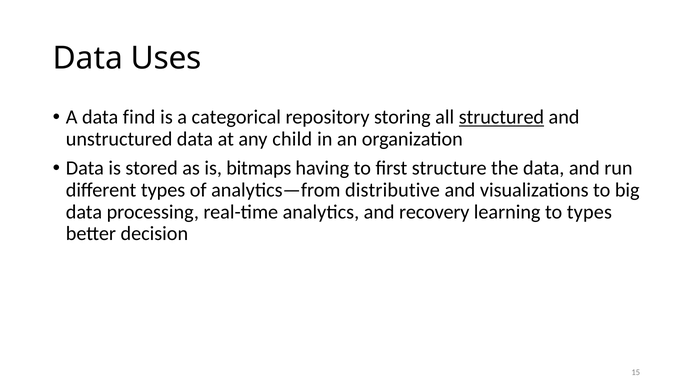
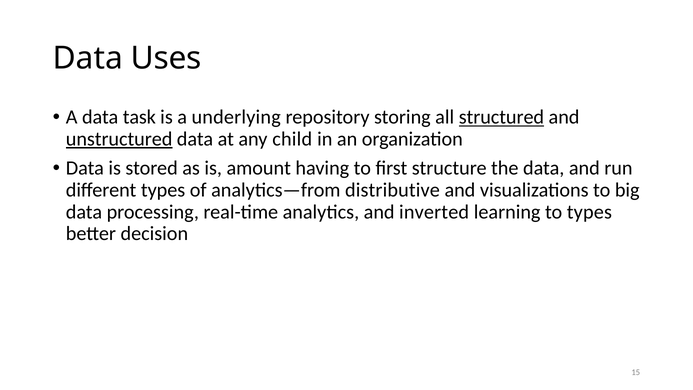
find: find -> task (139, 117)
categorical: categorical -> underlying (236, 117)
unstructured underline: none -> present (119, 139)
bitmaps: bitmaps -> amount (259, 168)
recovery: recovery -> inverted (434, 212)
